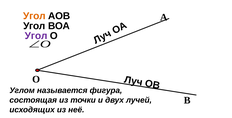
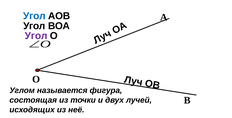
Угол colour: orange -> blue (34, 16)
